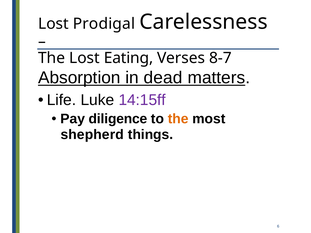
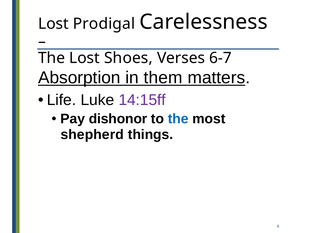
Eating: Eating -> Shoes (128, 58)
8-7: 8-7 -> 6-7 (220, 58)
dead: dead -> them (163, 78)
diligence: diligence -> dishonor (118, 119)
the colour: orange -> blue (178, 119)
